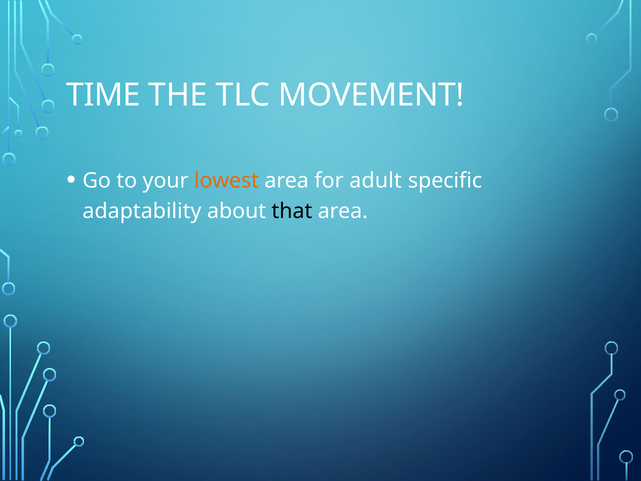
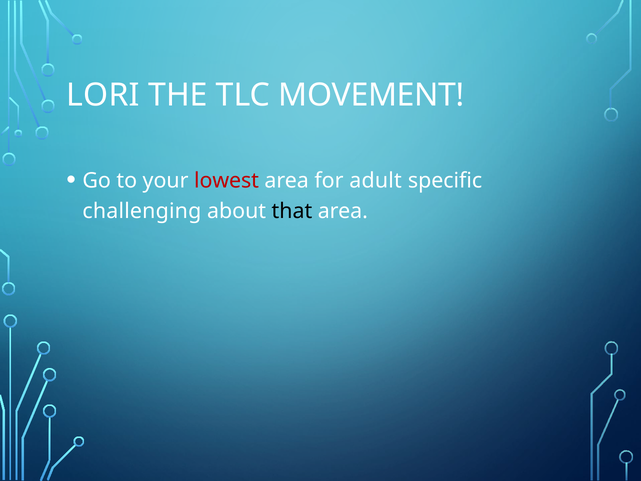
TIME: TIME -> LORI (103, 95)
lowest colour: orange -> red (227, 180)
adaptability: adaptability -> challenging (142, 211)
